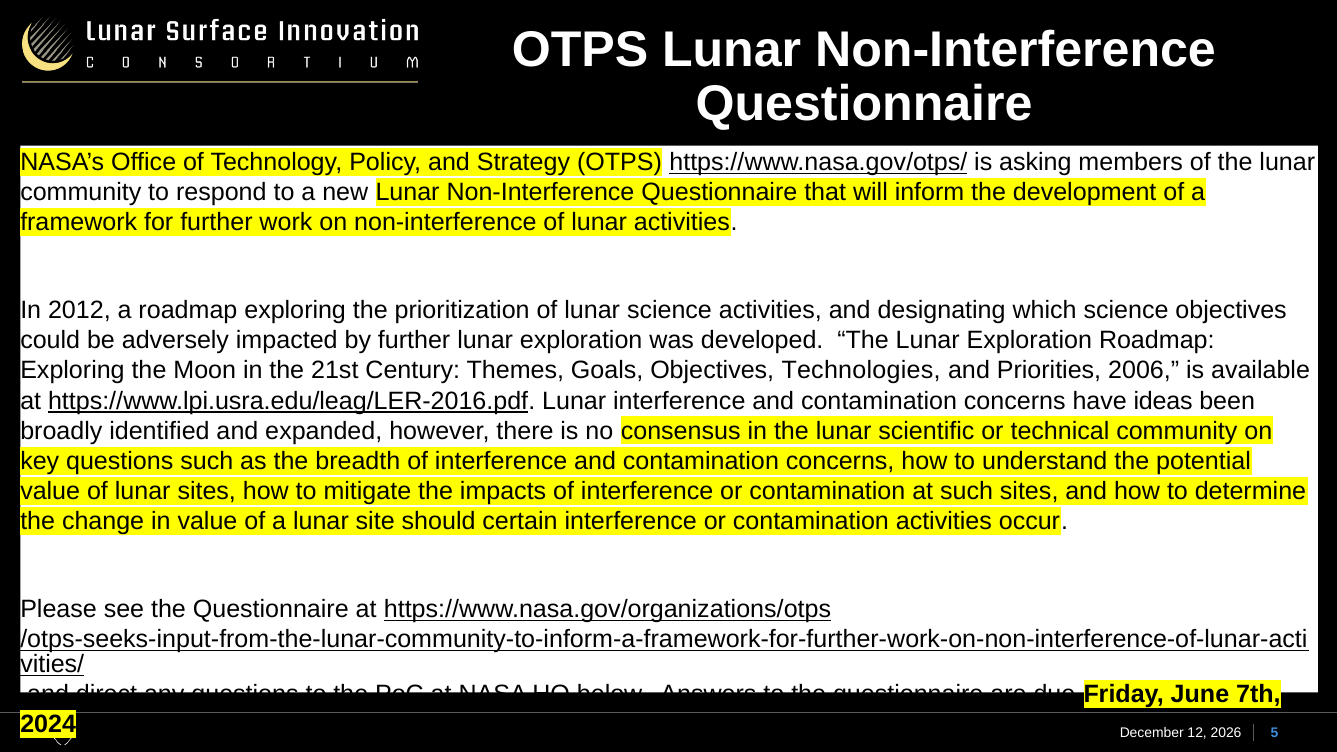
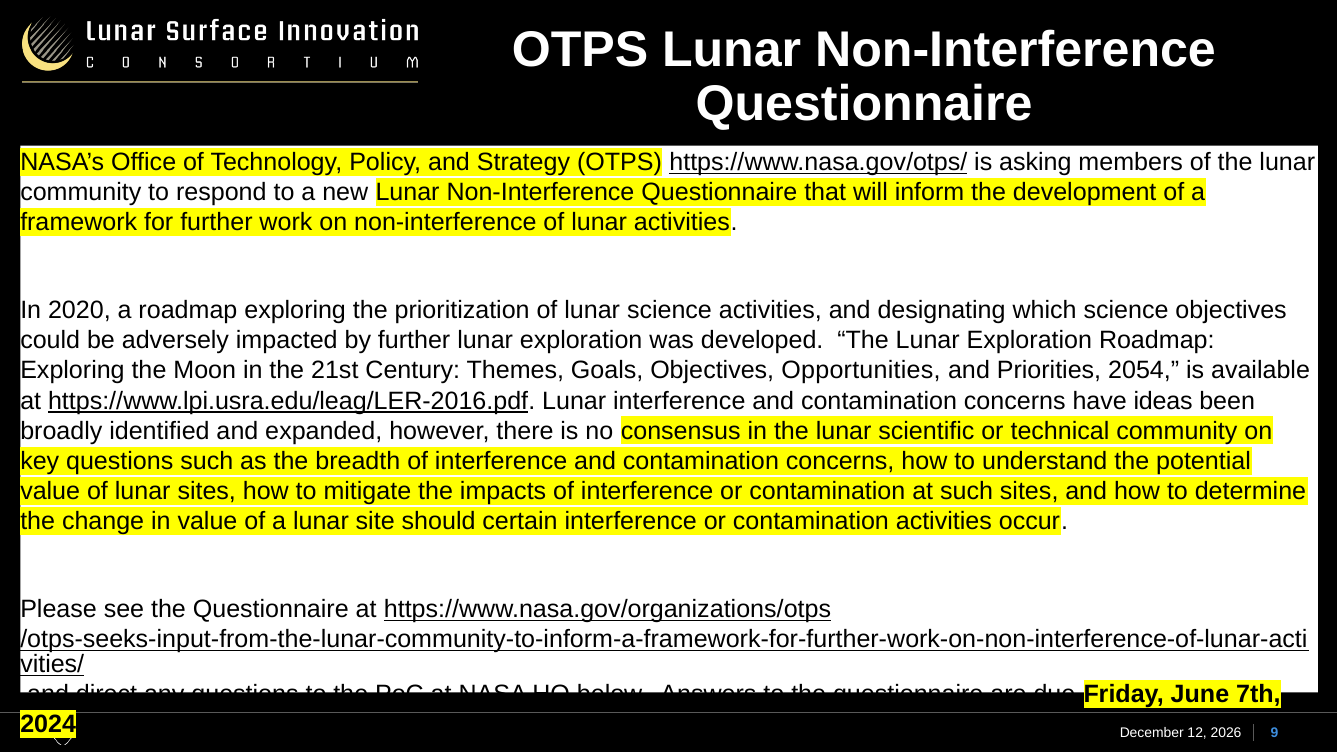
2012: 2012 -> 2020 (79, 311)
Technologies: Technologies -> Opportunities (861, 371)
2006: 2006 -> 2054 (1144, 371)
5: 5 -> 9 (1275, 733)
